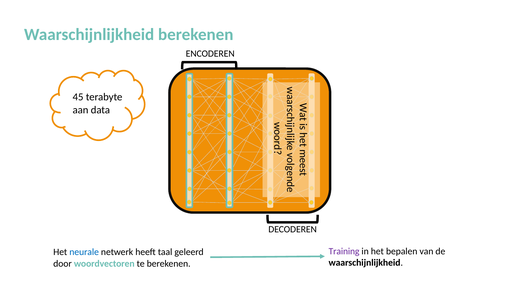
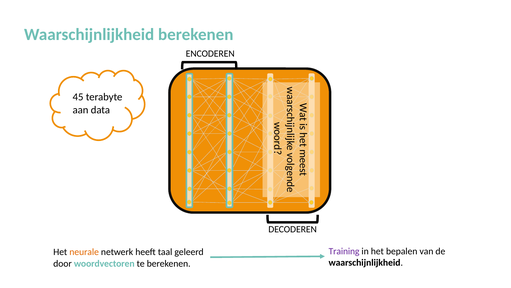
neurale colour: blue -> orange (84, 252)
